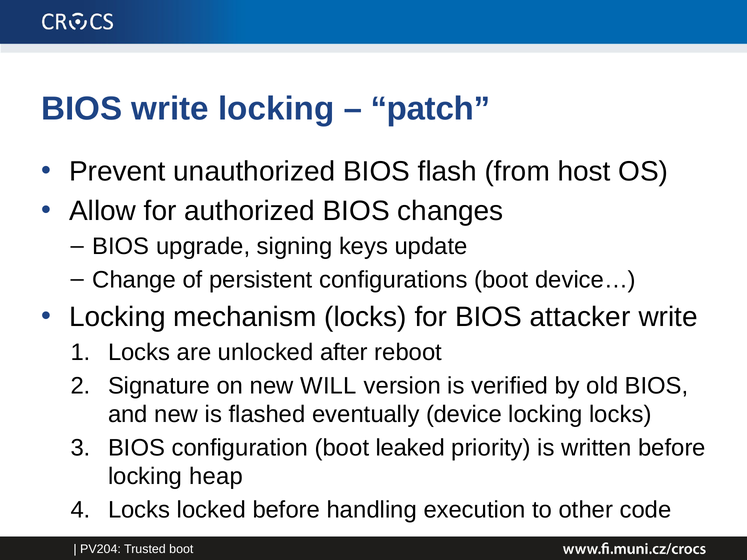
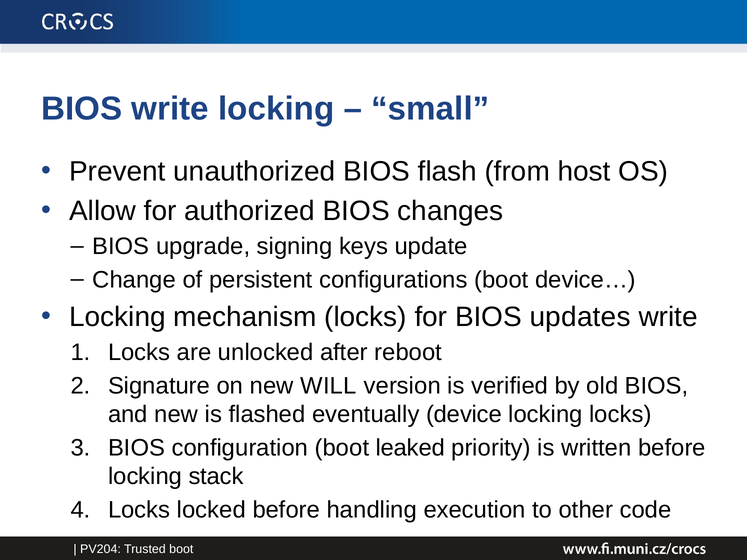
patch: patch -> small (430, 109)
attacker: attacker -> updates (580, 317)
heap: heap -> stack (216, 477)
